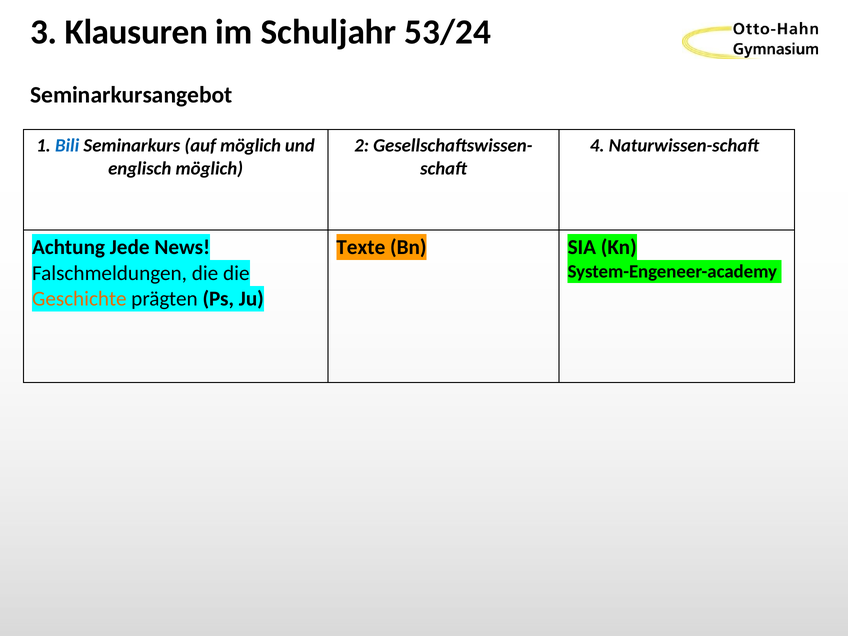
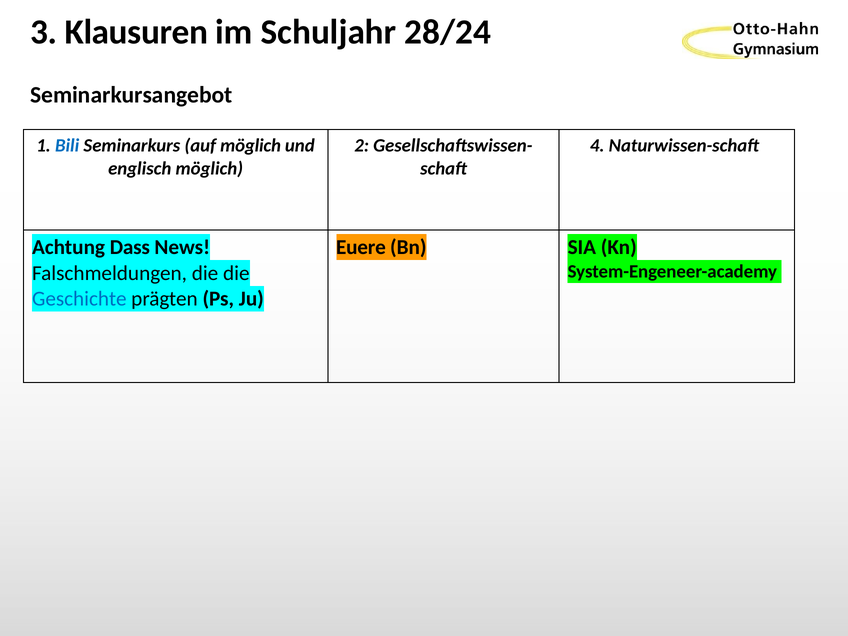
53/24: 53/24 -> 28/24 (448, 32)
Jede: Jede -> Dass (130, 247)
Texte: Texte -> Euere (361, 247)
Geschichte colour: orange -> blue (79, 299)
